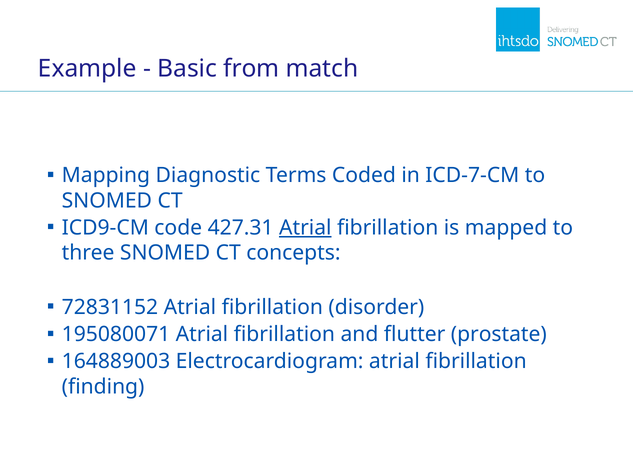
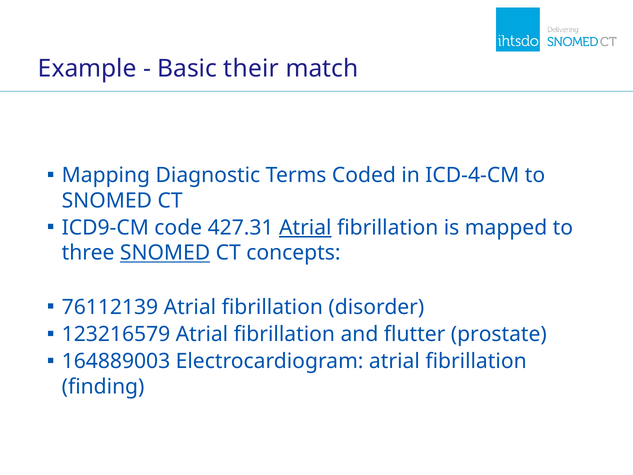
from: from -> their (251, 69)
ICD-7-CM: ICD-7-CM -> ICD-4-CM (472, 175)
SNOMED underline: none -> present (165, 253)
72831152: 72831152 -> 76112139 (110, 307)
195080071: 195080071 -> 123216579 (116, 334)
